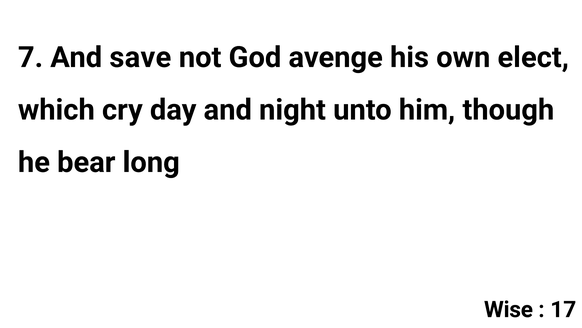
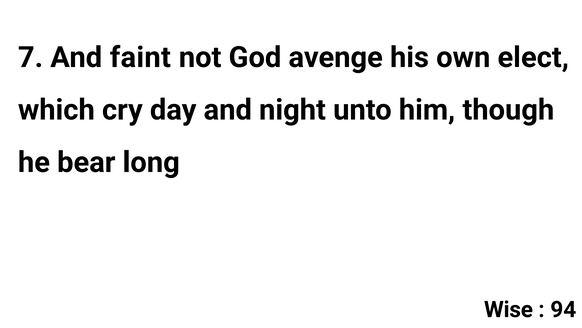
save: save -> faint (140, 57)
17: 17 -> 94 (563, 309)
